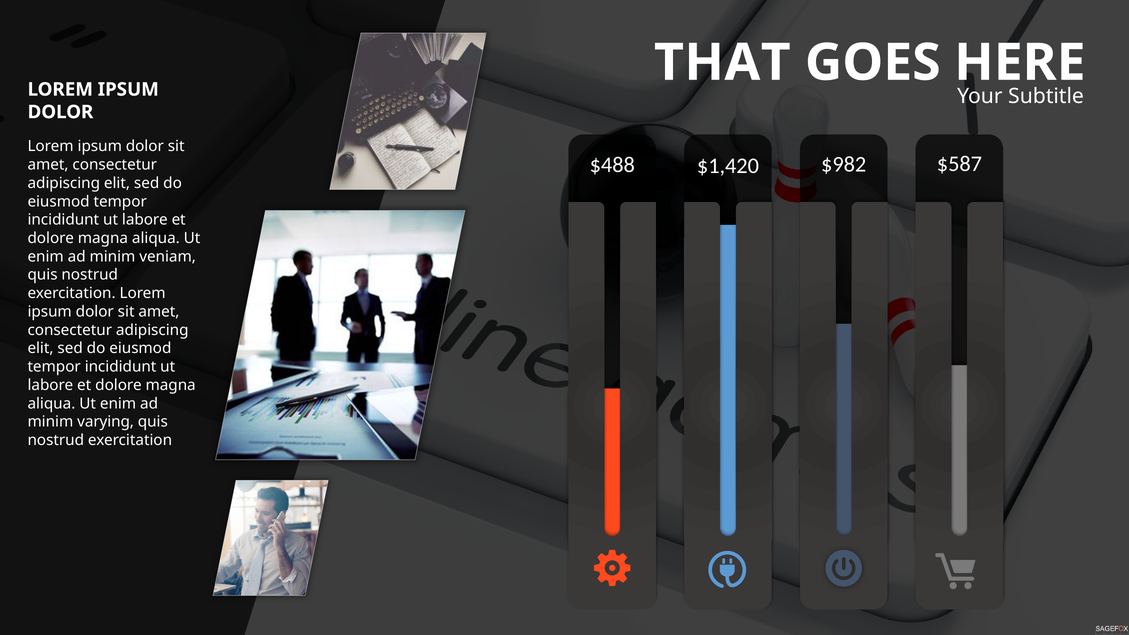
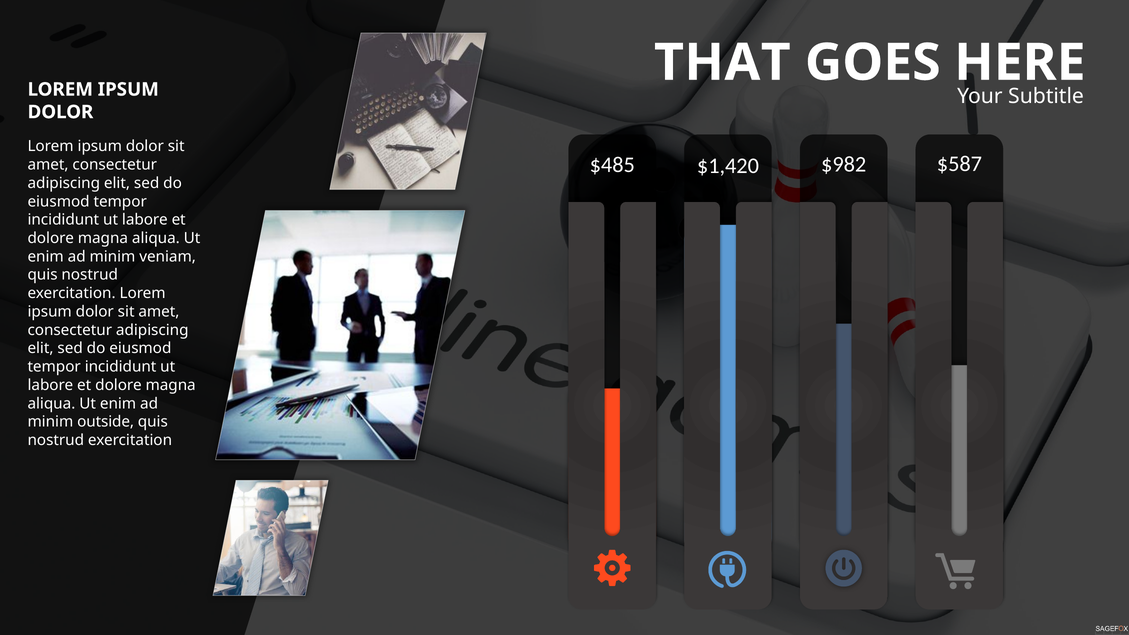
$488: $488 -> $485 (612, 165)
varying: varying -> outside (106, 422)
